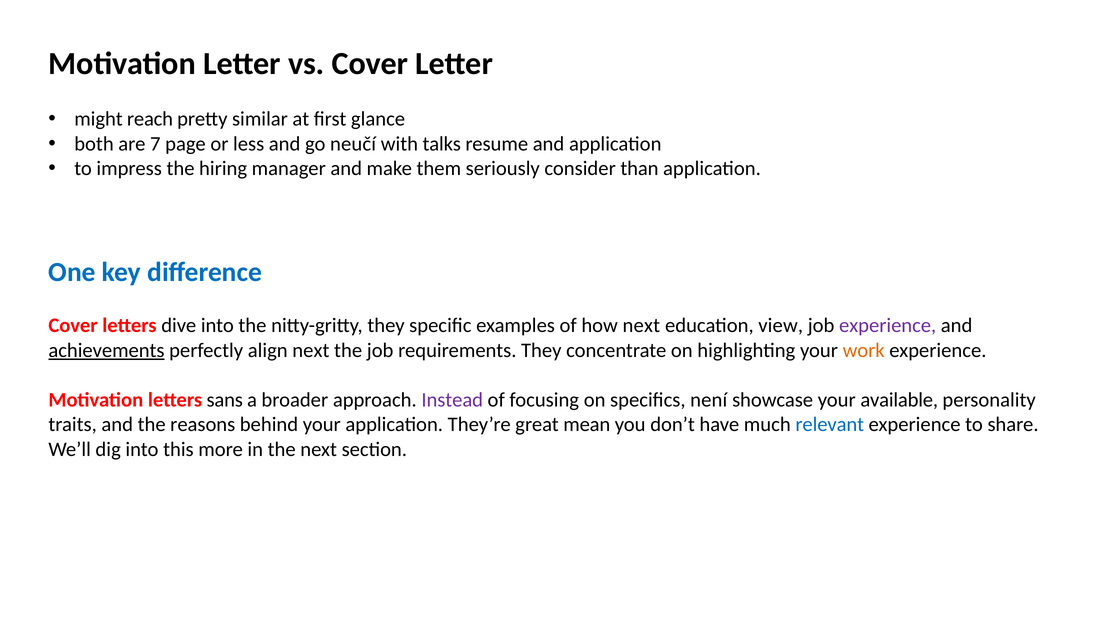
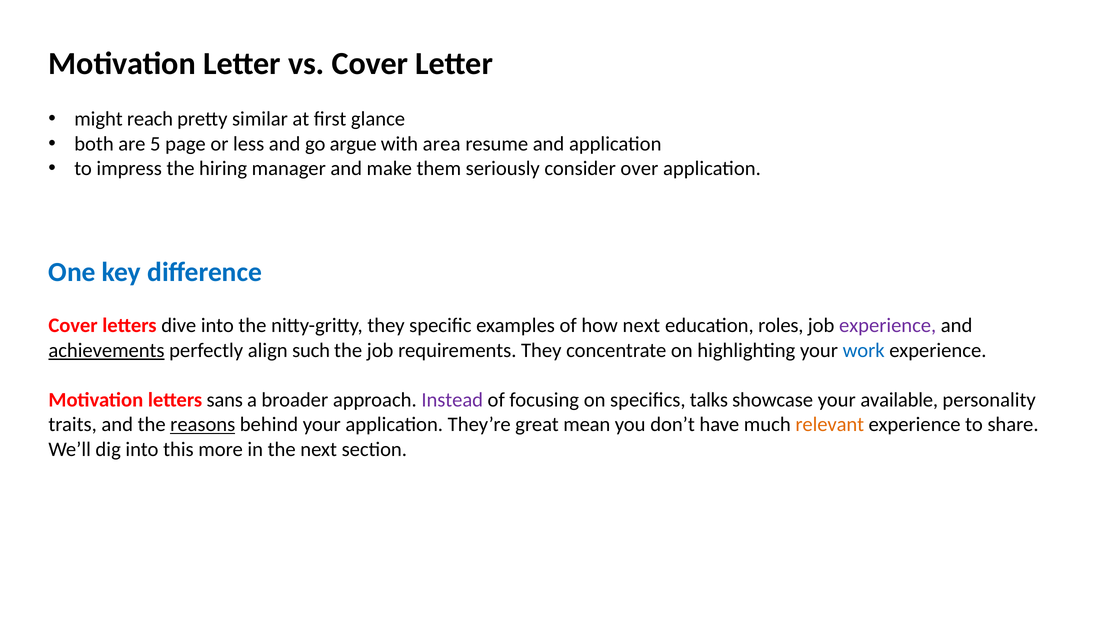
7: 7 -> 5 (155, 144)
neučí: neučí -> argue (353, 144)
talks: talks -> area (442, 144)
than: than -> over (639, 169)
view: view -> roles (781, 326)
align next: next -> such (311, 350)
work colour: orange -> blue (864, 350)
není: není -> talks (709, 400)
reasons underline: none -> present (203, 425)
relevant colour: blue -> orange (830, 425)
